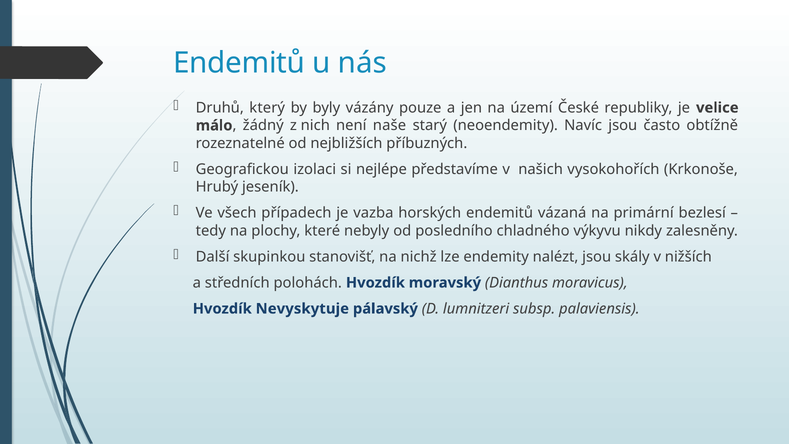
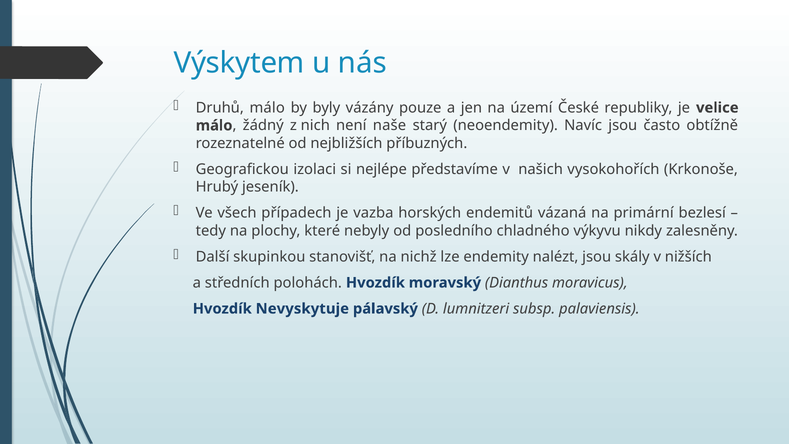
Endemitů: Endemitů -> Výskytem (239, 63)
Druhů který: který -> málo (267, 108)
